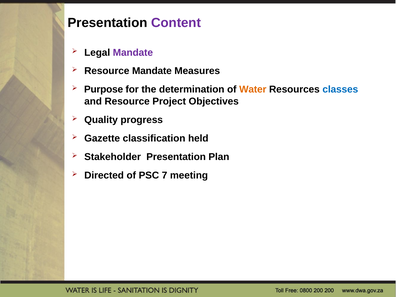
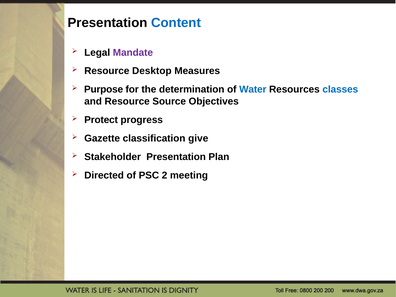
Content colour: purple -> blue (176, 23)
Resource Mandate: Mandate -> Desktop (152, 71)
Water colour: orange -> blue (253, 89)
Project: Project -> Source (169, 101)
Quality: Quality -> Protect (101, 120)
held: held -> give (198, 138)
7: 7 -> 2 (165, 175)
